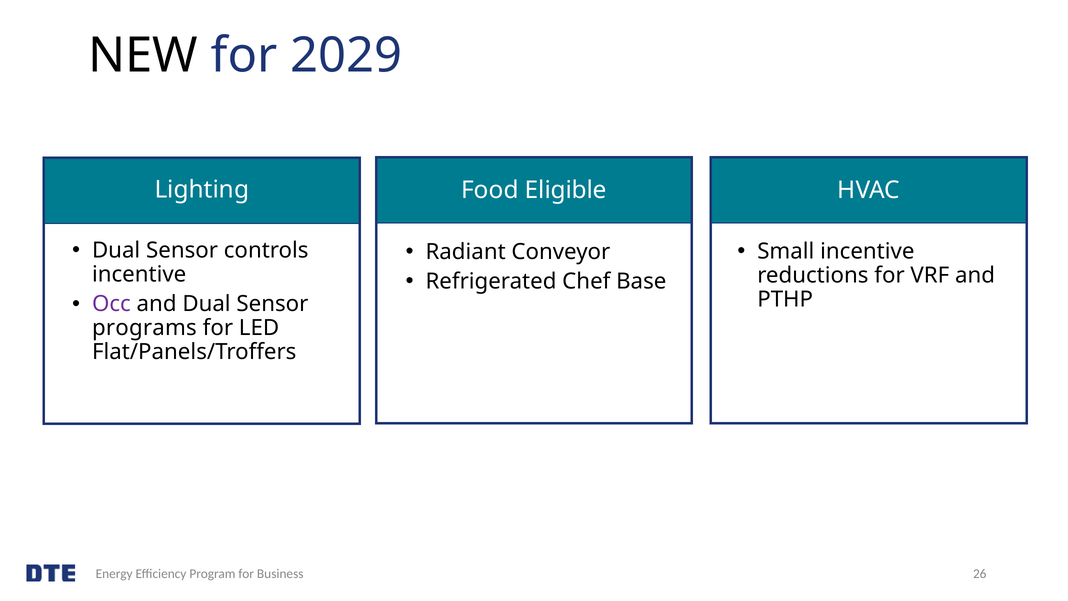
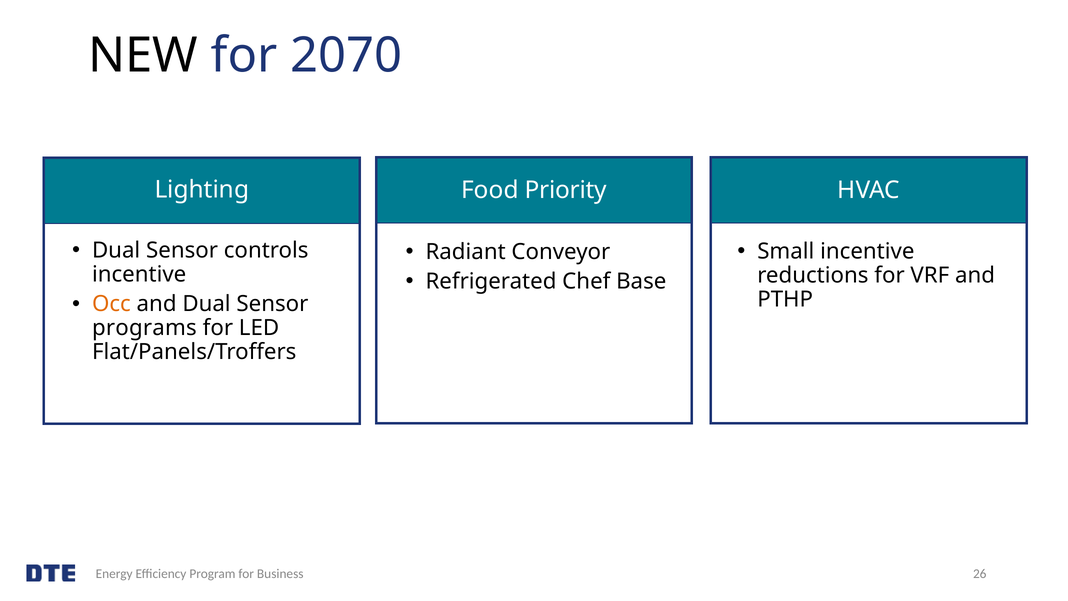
2029: 2029 -> 2070 (346, 55)
Eligible: Eligible -> Priority (566, 190)
Occ colour: purple -> orange (111, 304)
